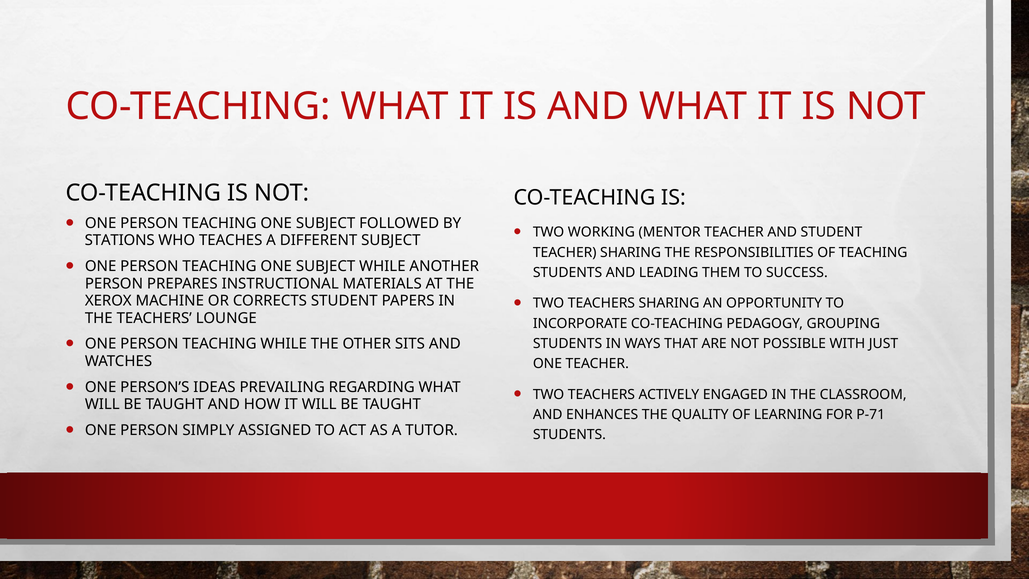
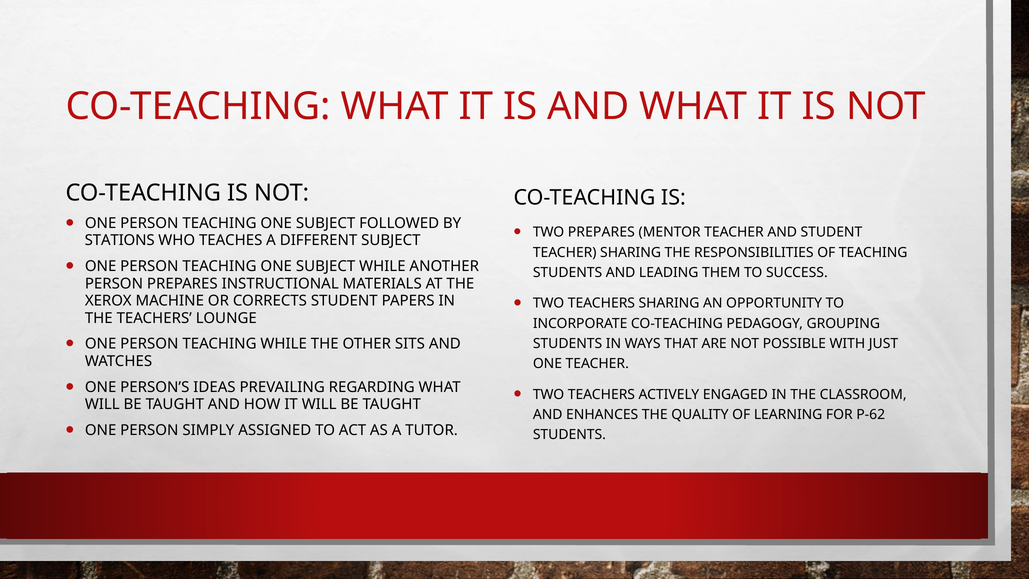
TWO WORKING: WORKING -> PREPARES (601, 232)
P-71: P-71 -> P-62 (871, 414)
